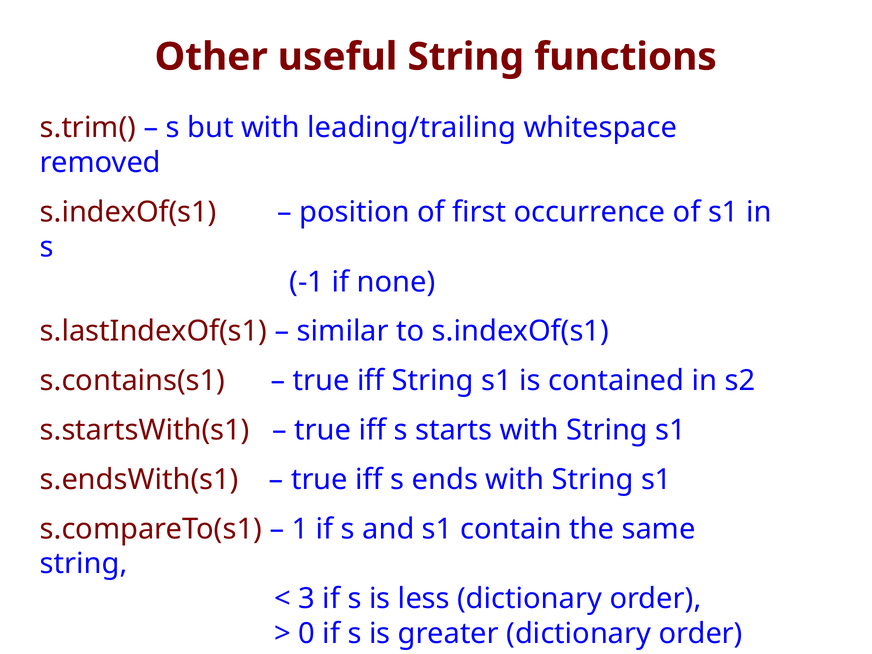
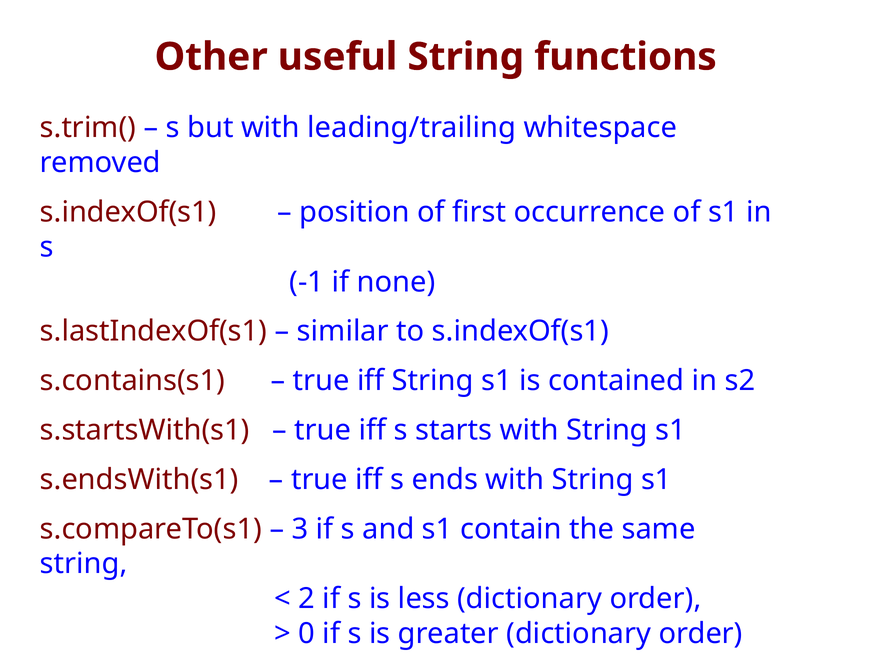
1: 1 -> 3 (300, 529)
3: 3 -> 2 (307, 599)
